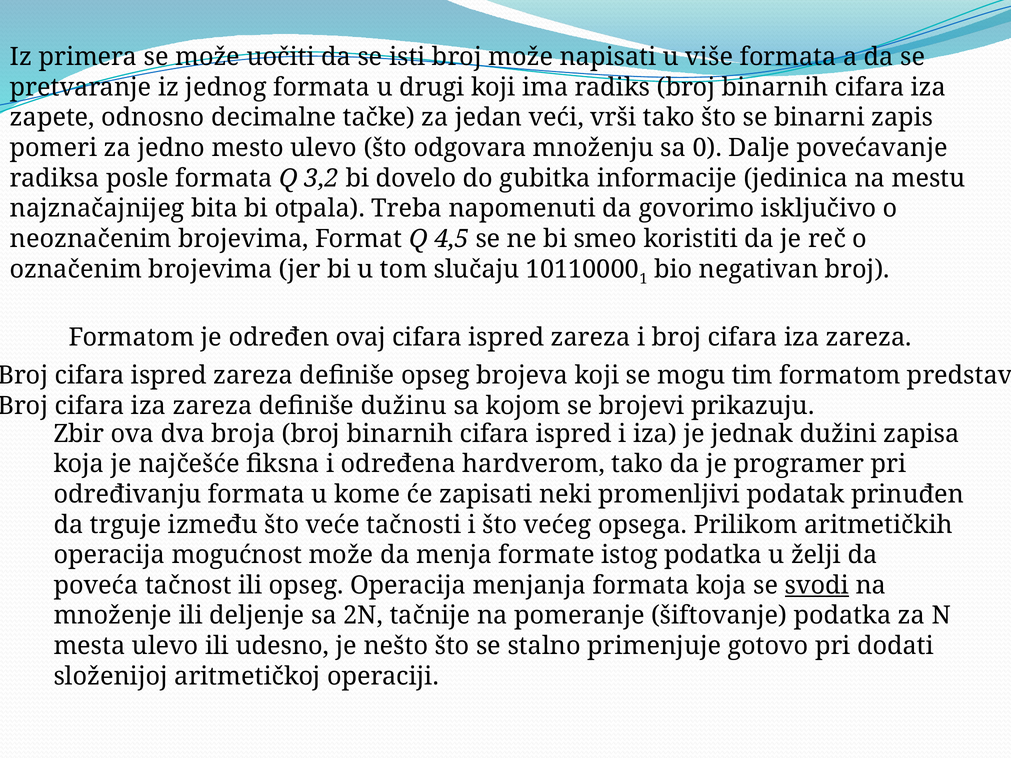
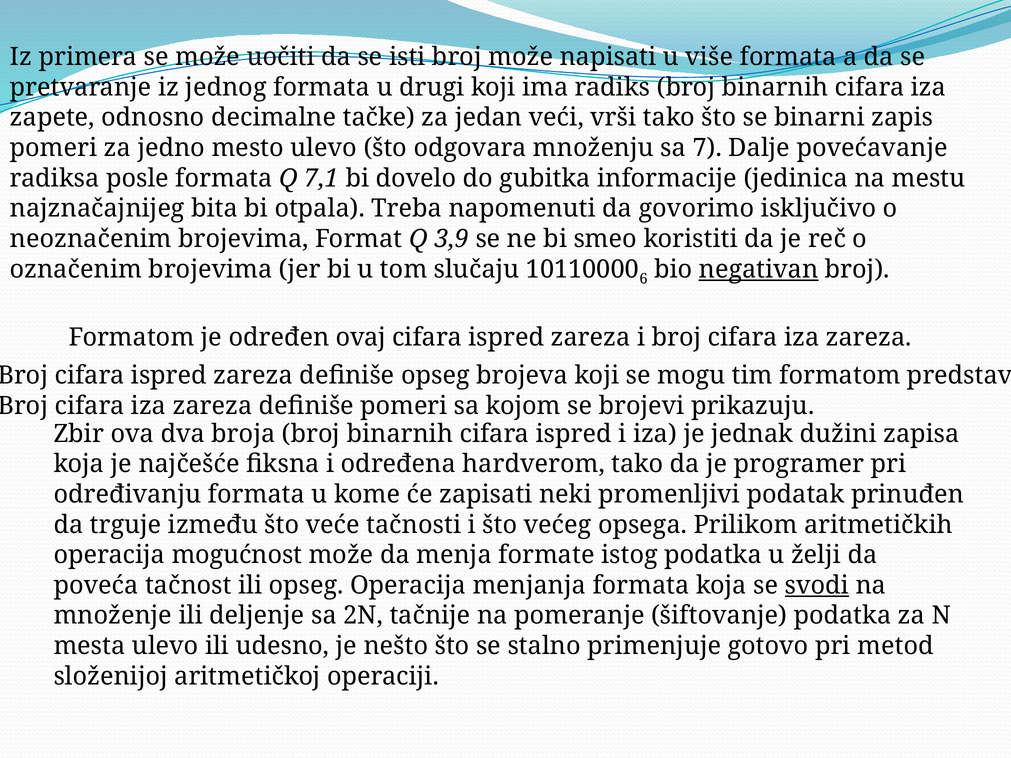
0: 0 -> 7 (707, 148)
3,2: 3,2 -> 7,1 (322, 178)
4,5: 4,5 -> 3,9 (452, 239)
1: 1 -> 6 (644, 279)
negativan underline: none -> present (759, 269)
definiše dužinu: dužinu -> pomeri (404, 406)
dodati: dodati -> metod (895, 646)
